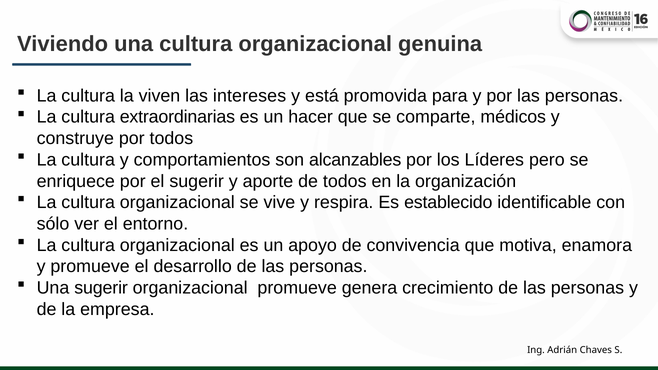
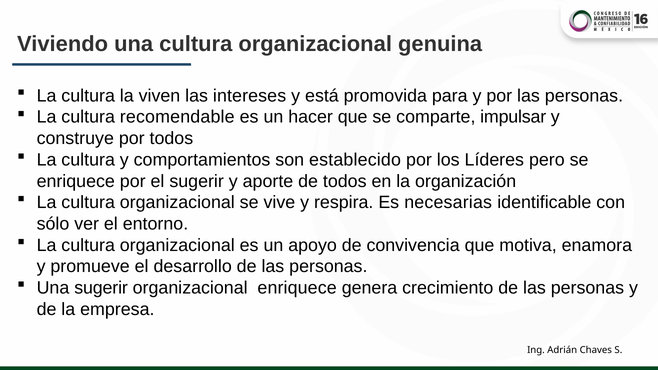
extraordinarias: extraordinarias -> recomendable (177, 117)
médicos: médicos -> impulsar (513, 117)
alcanzables: alcanzables -> establecido (355, 160)
establecido: establecido -> necesarias (448, 203)
organizacional promueve: promueve -> enriquece (297, 288)
